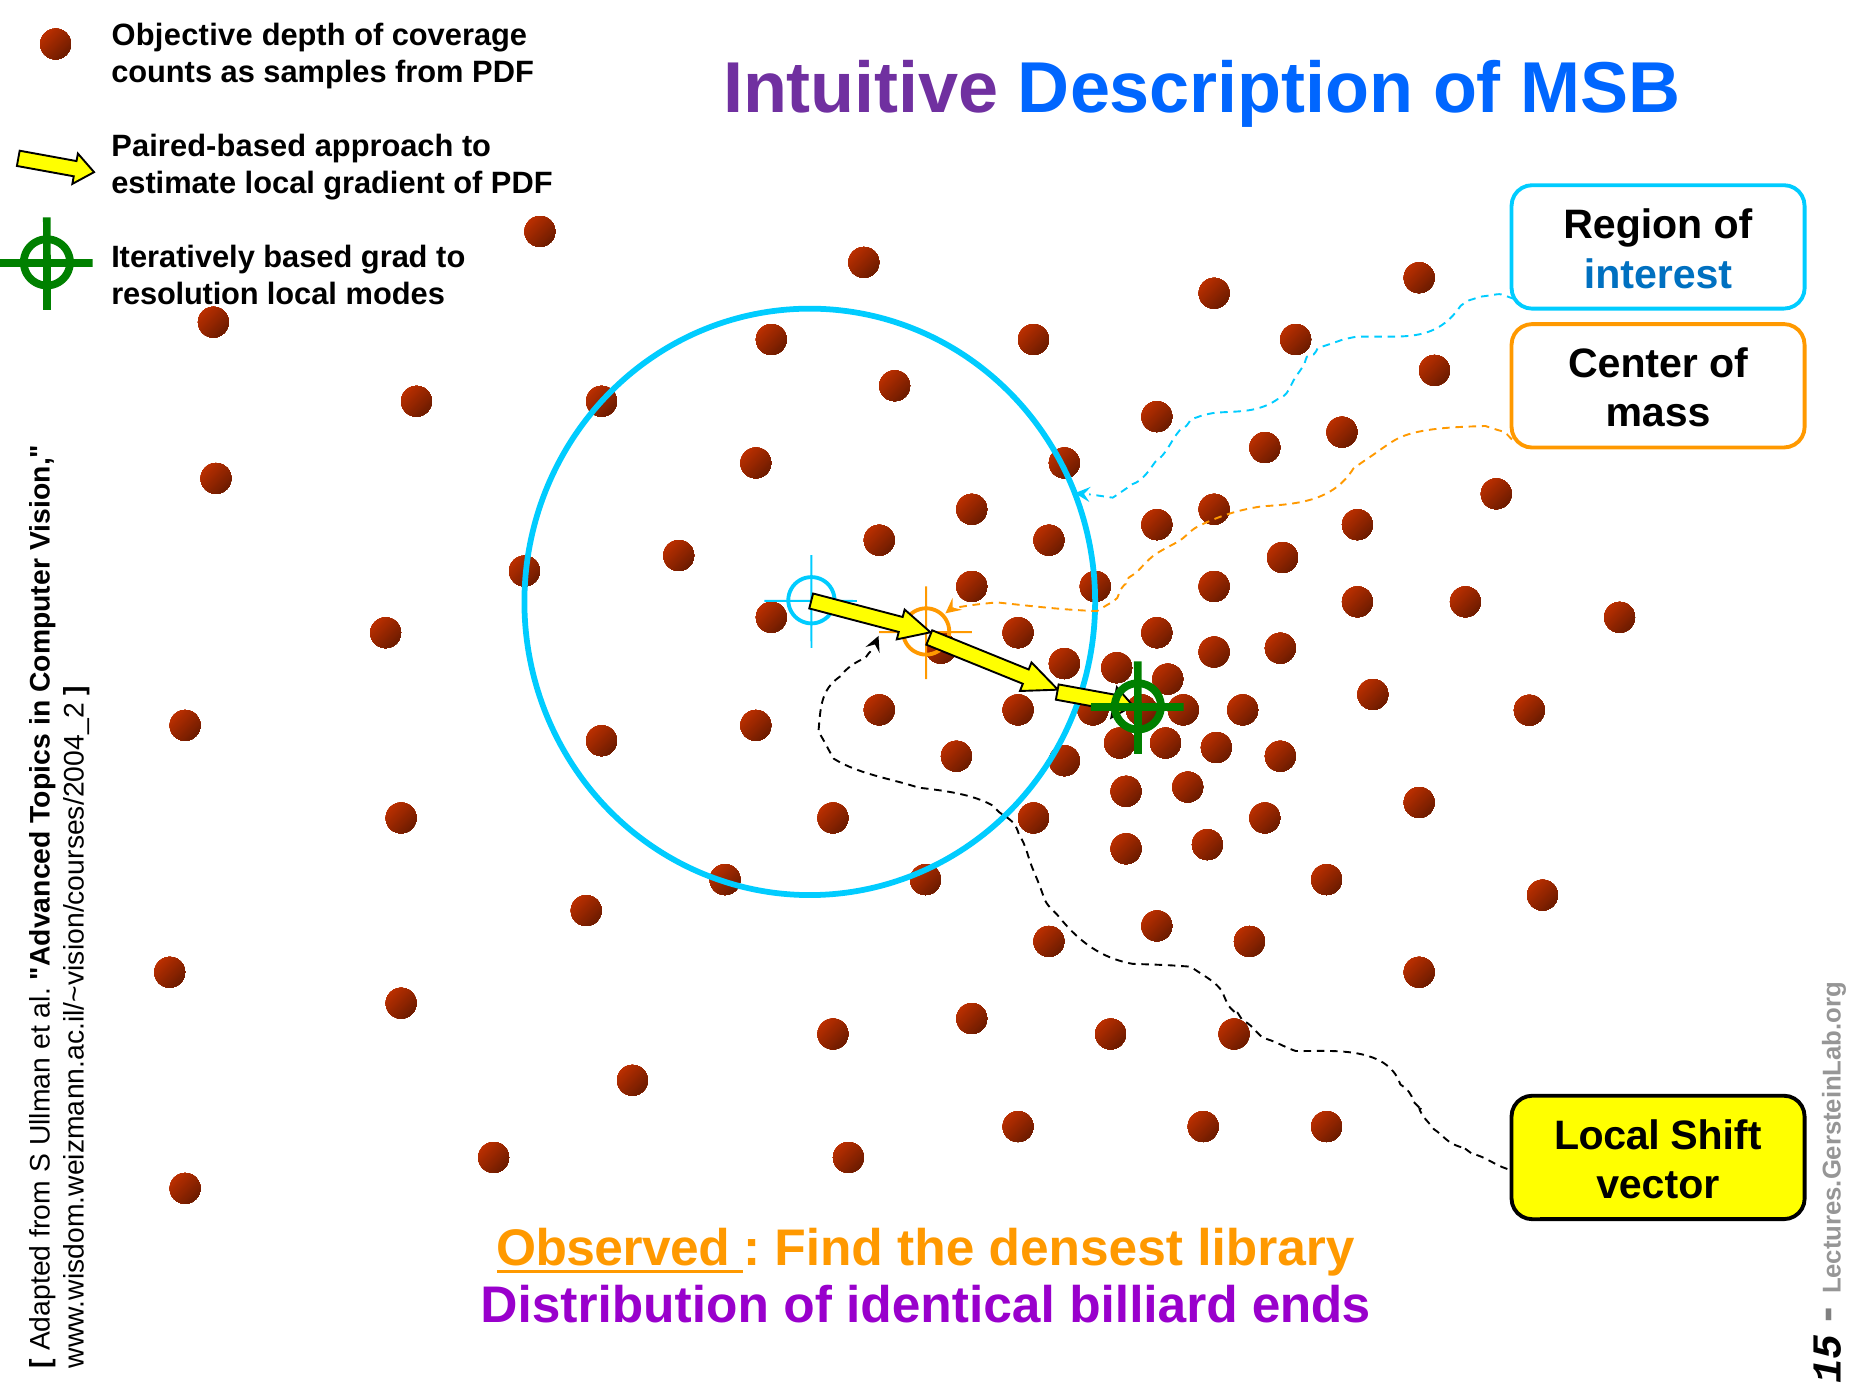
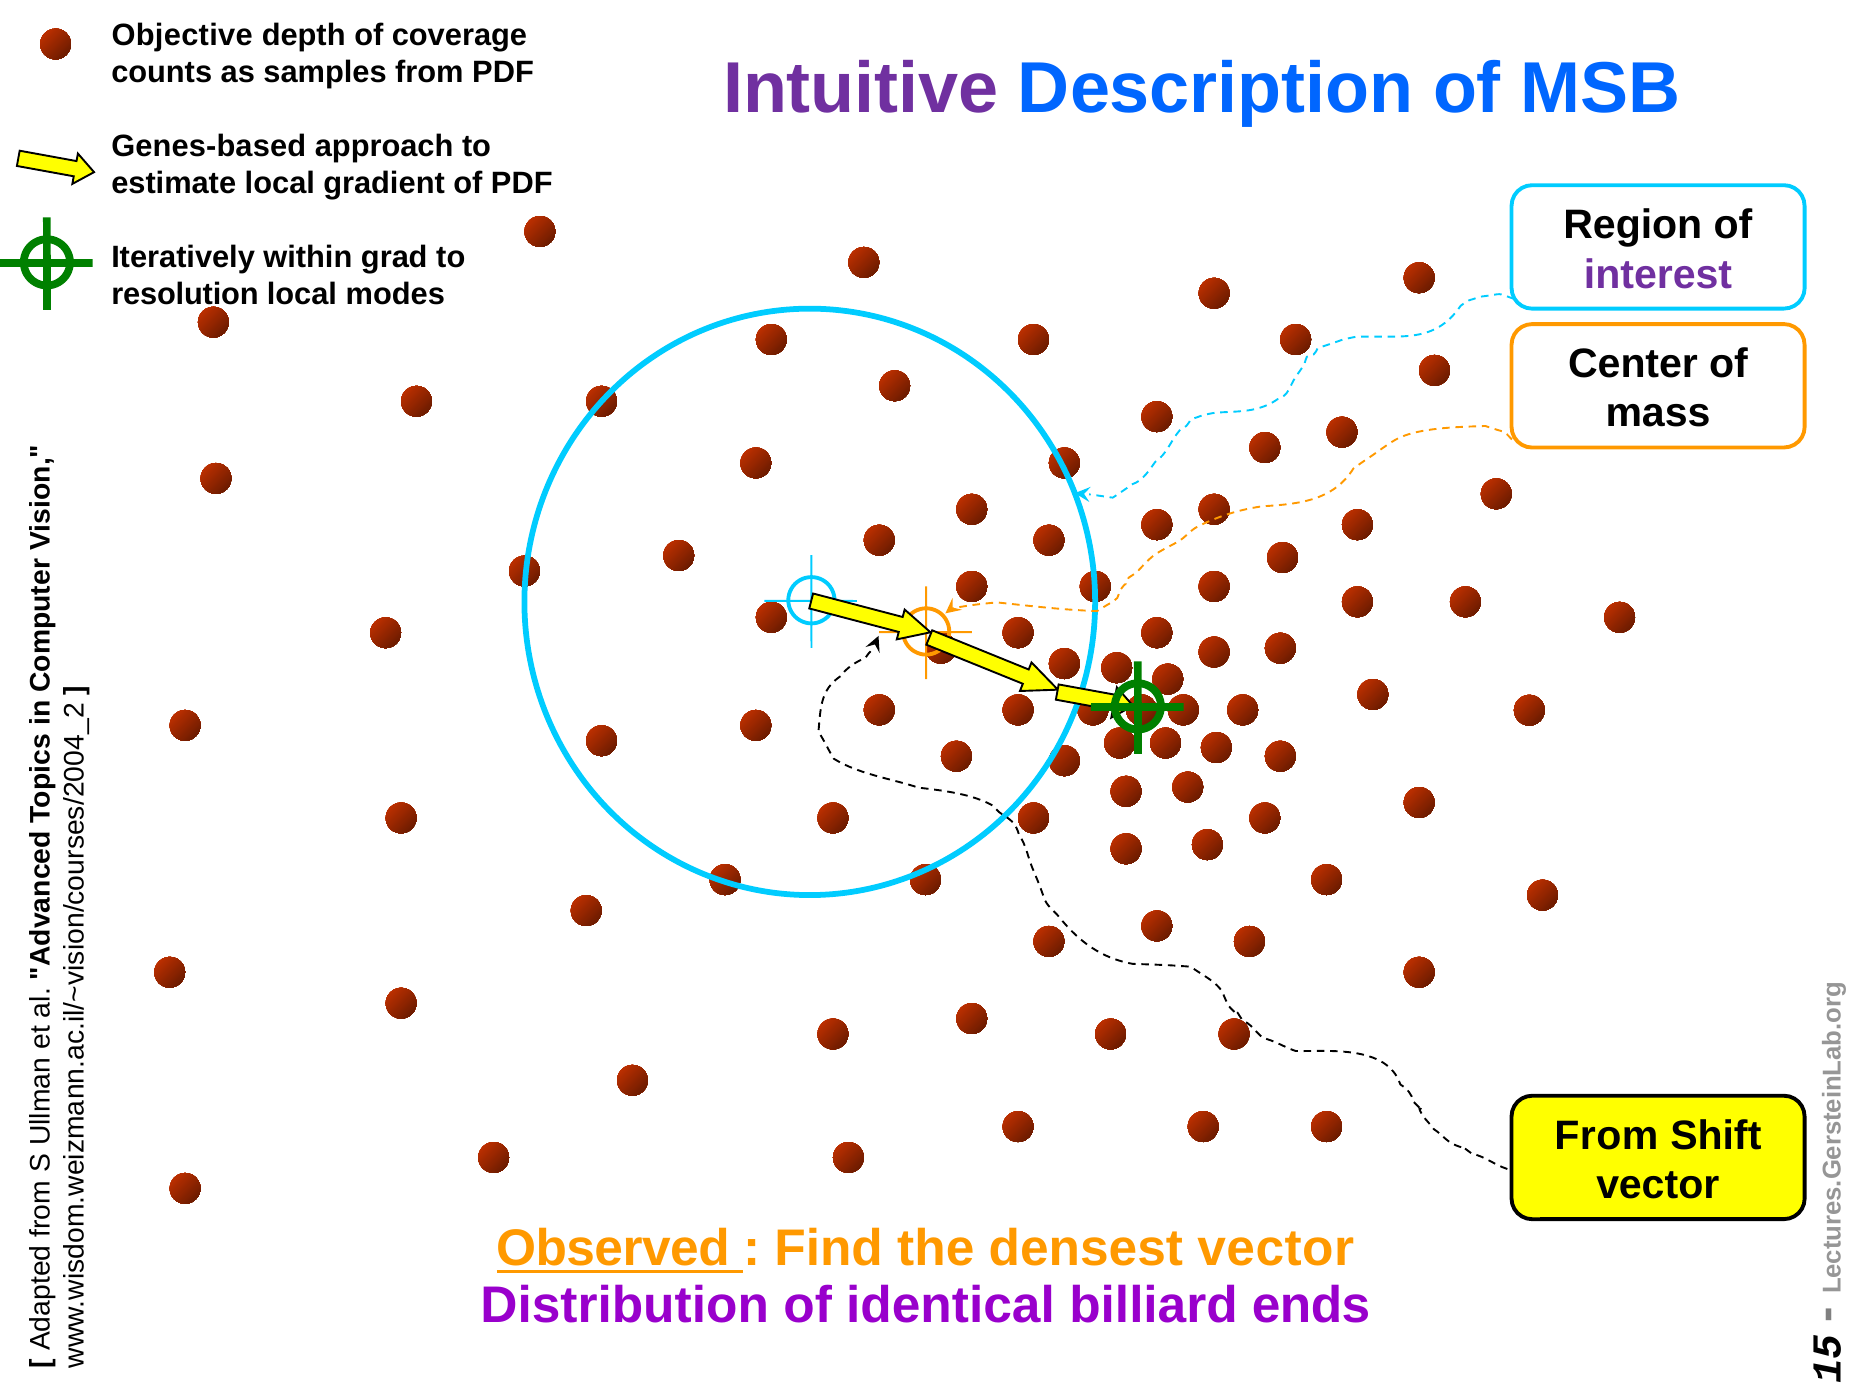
Paired-based: Paired-based -> Genes-based (209, 146)
based: based -> within (308, 257)
interest colour: blue -> purple (1658, 274)
Local: Local -> From (1606, 1135)
densest library: library -> vector (1276, 1248)
